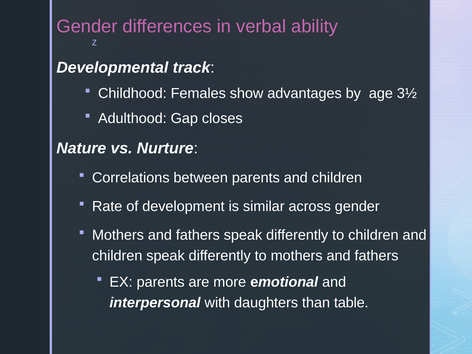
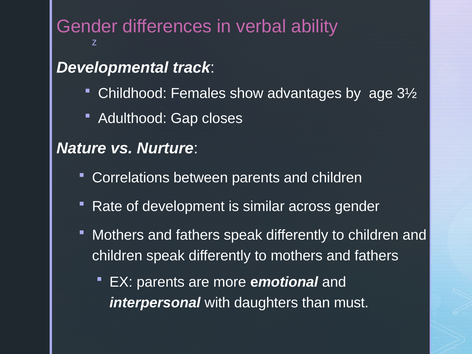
table: table -> must (351, 303)
